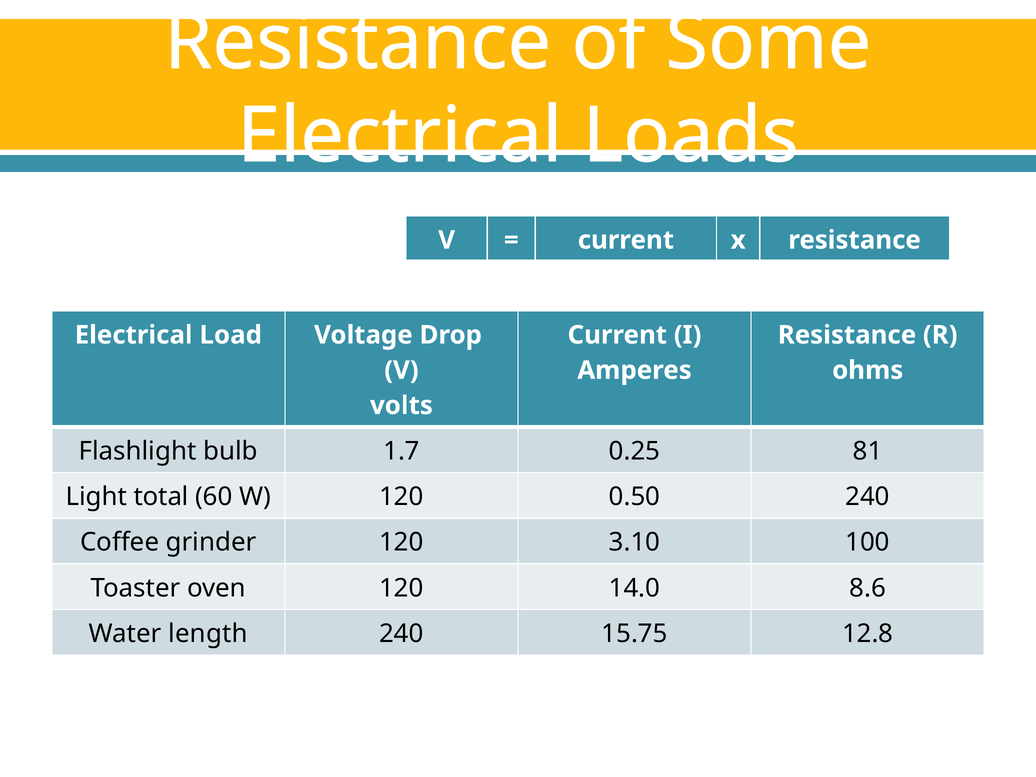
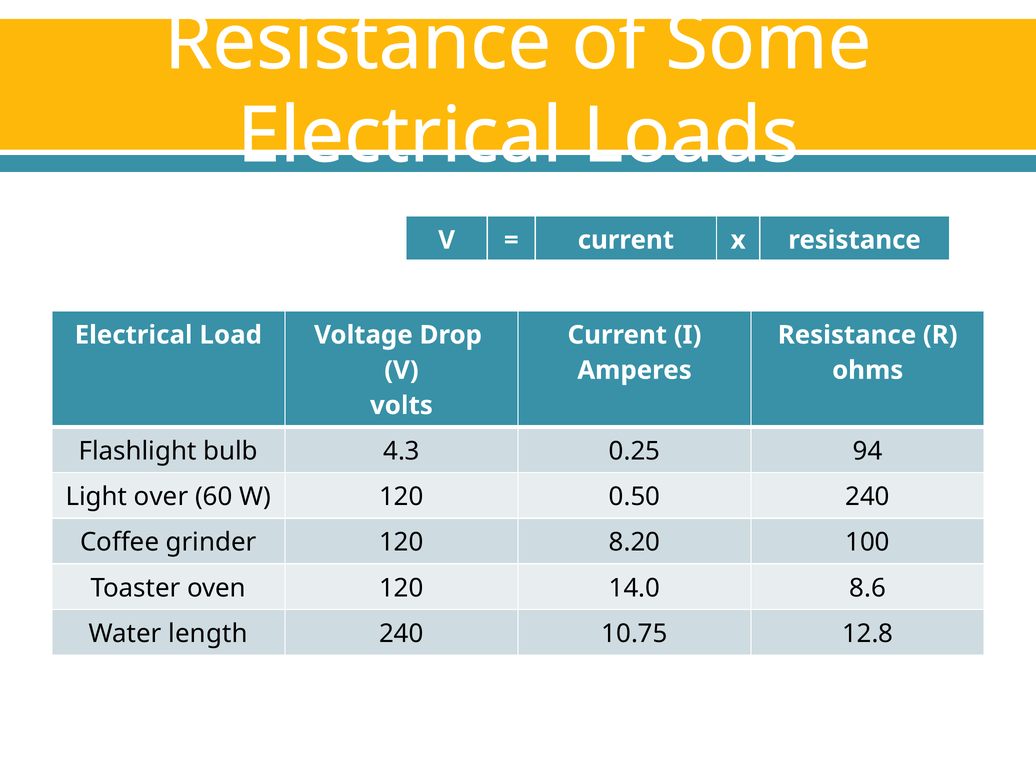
1.7: 1.7 -> 4.3 (402, 451)
81: 81 -> 94 (868, 451)
total: total -> over (161, 497)
3.10: 3.10 -> 8.20 (635, 542)
15.75: 15.75 -> 10.75 (635, 634)
